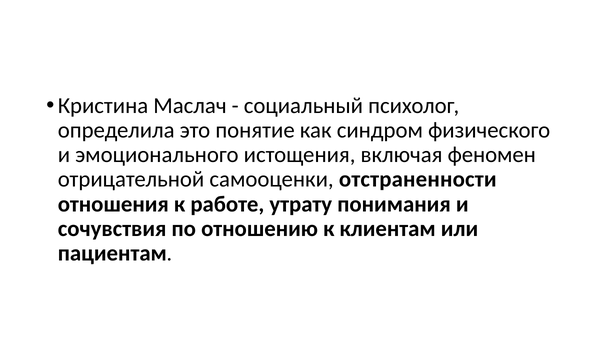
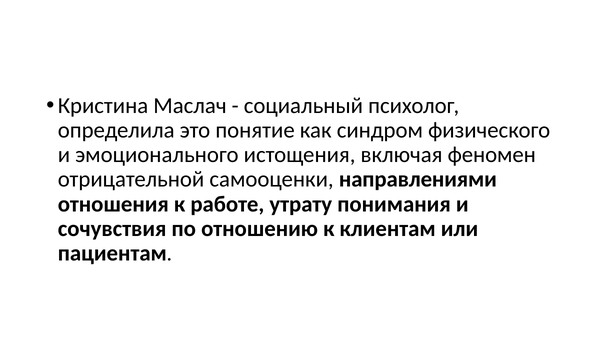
отстраненности: отстраненности -> направлениями (418, 179)
